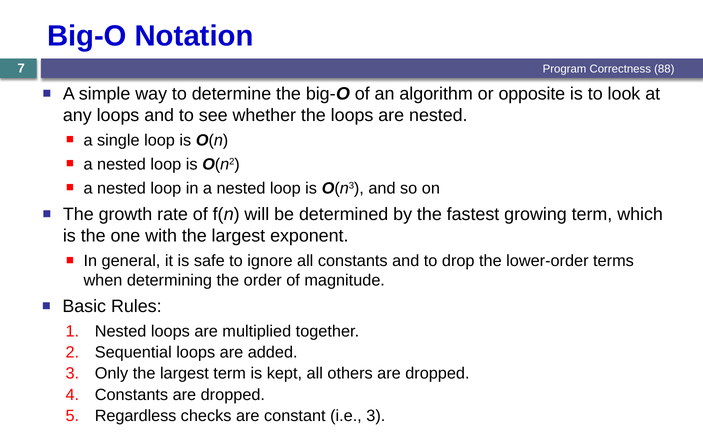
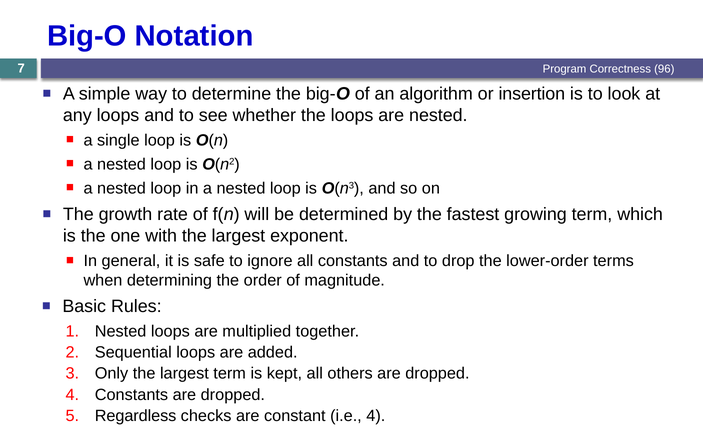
88: 88 -> 96 (664, 69)
opposite: opposite -> insertion (532, 94)
i.e 3: 3 -> 4 (376, 416)
